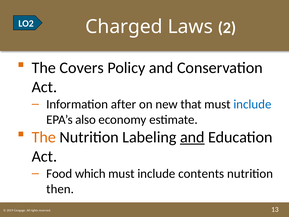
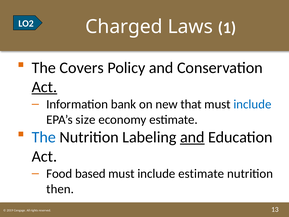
2: 2 -> 1 (227, 28)
Act underline: none -> present (44, 87)
after: after -> bank (124, 104)
also: also -> size (85, 119)
The colour: orange -> blue (44, 137)
which: which -> based (90, 173)
include contents: contents -> estimate (201, 173)
